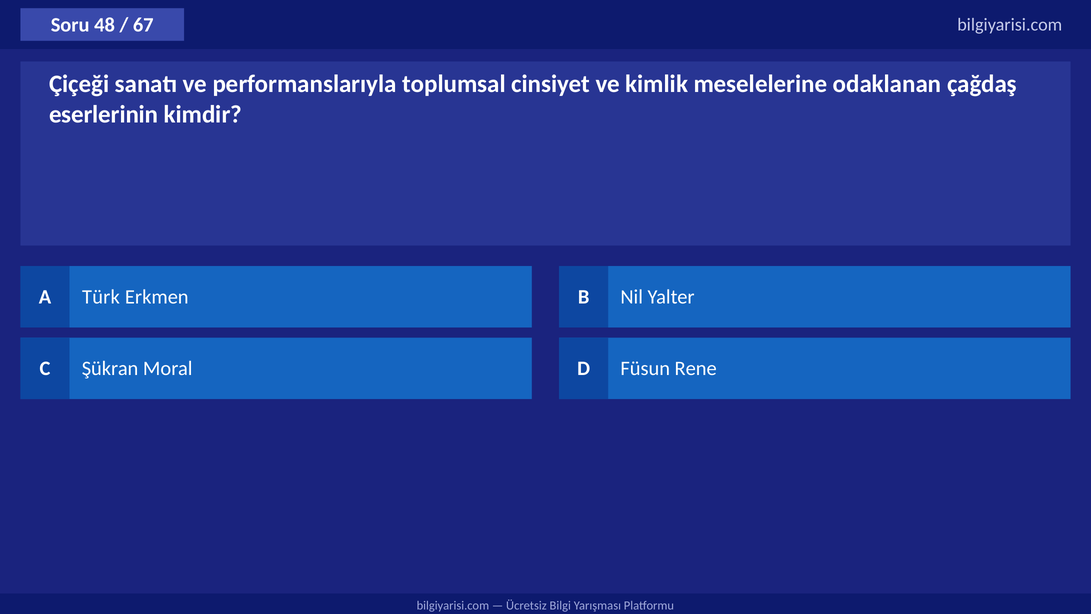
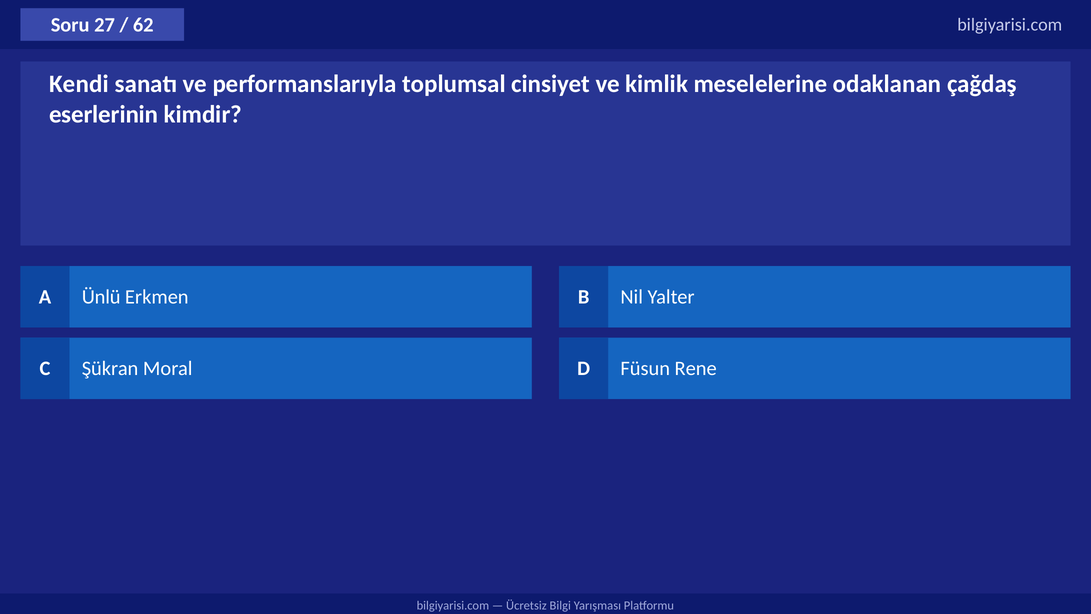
48: 48 -> 27 (105, 25)
67: 67 -> 62 (143, 25)
Çiçeği: Çiçeği -> Kendi (79, 84)
Türk: Türk -> Ünlü (101, 297)
